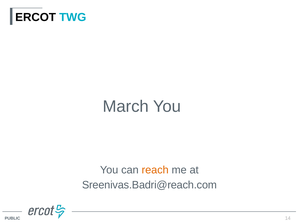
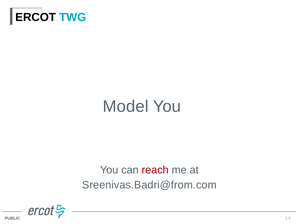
March: March -> Model (126, 107)
reach colour: orange -> red (155, 170)
Sreenivas.Badri@reach.com: Sreenivas.Badri@reach.com -> Sreenivas.Badri@from.com (149, 185)
